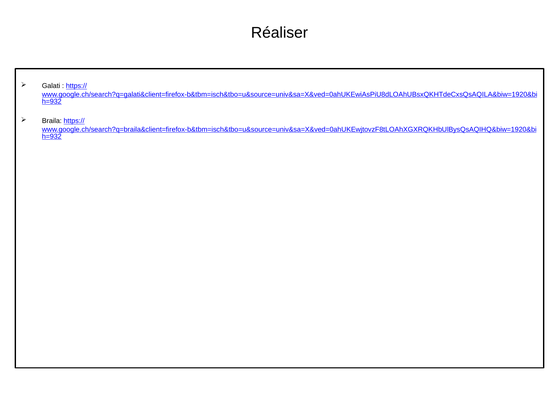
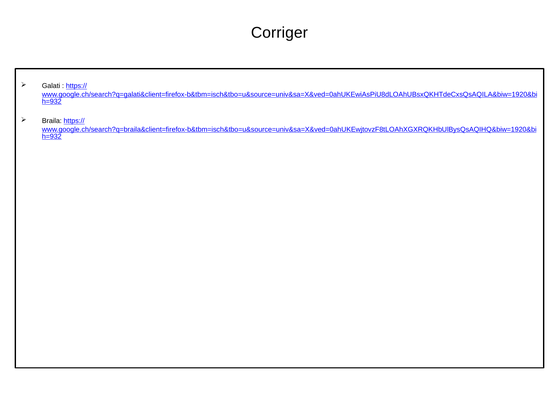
Réaliser: Réaliser -> Corriger (279, 33)
